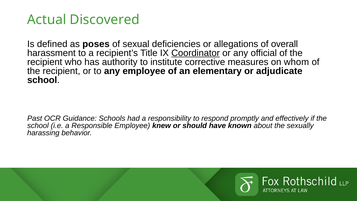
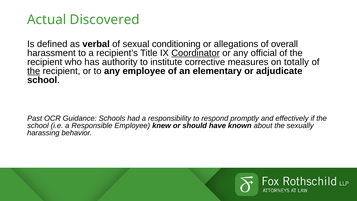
poses: poses -> verbal (96, 44)
deficiencies: deficiencies -> conditioning (176, 44)
whom: whom -> totally (296, 62)
the underline: none -> present (34, 71)
